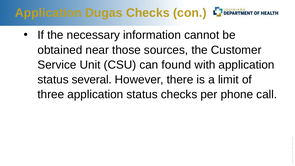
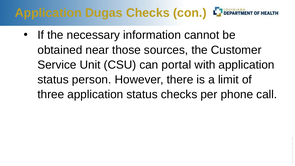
found: found -> portal (176, 65)
several: several -> person (92, 80)
